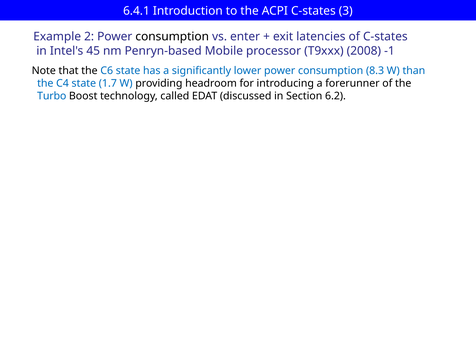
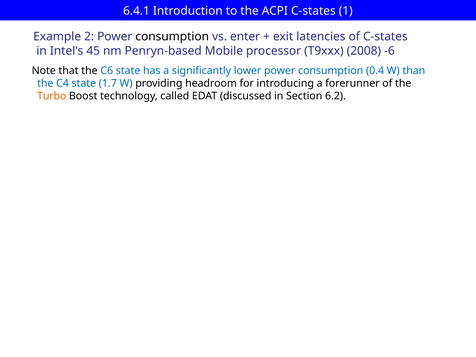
3: 3 -> 1 (346, 11)
-1: -1 -> -6 (389, 51)
8.3: 8.3 -> 0.4 (375, 71)
Turbo colour: blue -> orange (52, 96)
